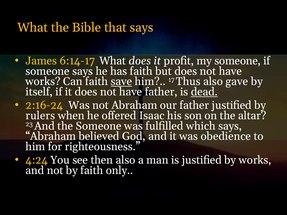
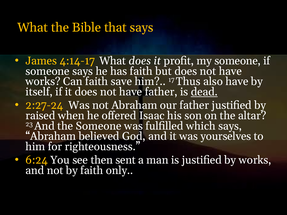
6:14-17: 6:14-17 -> 4:14-17 (77, 61)
save underline: present -> none (121, 82)
also gave: gave -> have (237, 82)
2:16-24: 2:16-24 -> 2:27-24 (44, 105)
rulers: rulers -> raised (40, 116)
obedience: obedience -> yourselves (226, 136)
4:24: 4:24 -> 6:24 (37, 160)
then also: also -> sent (126, 160)
